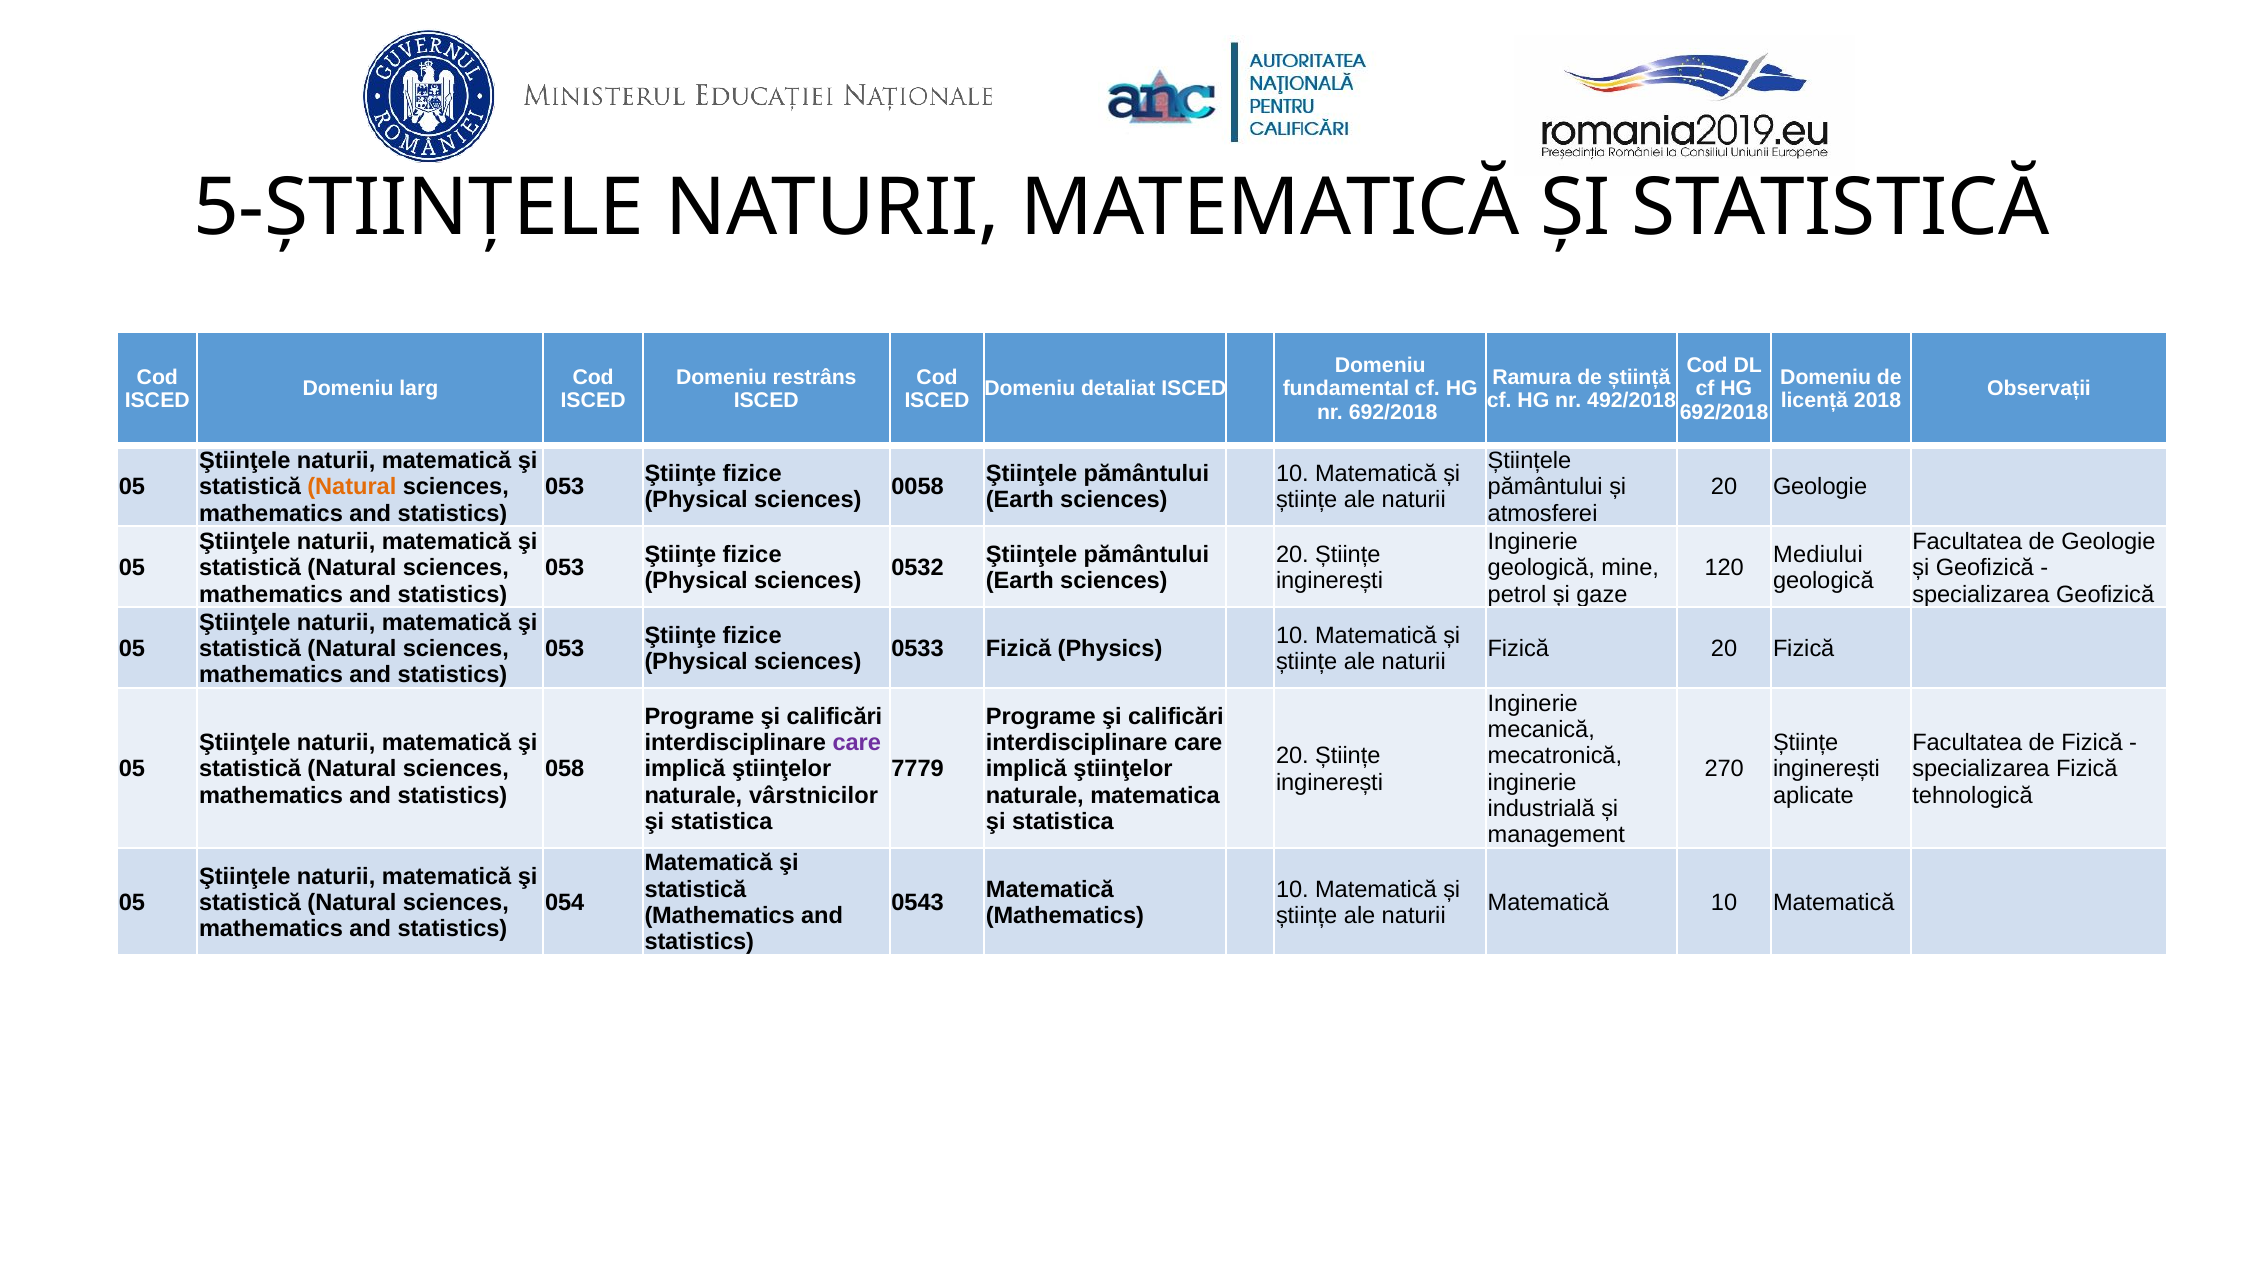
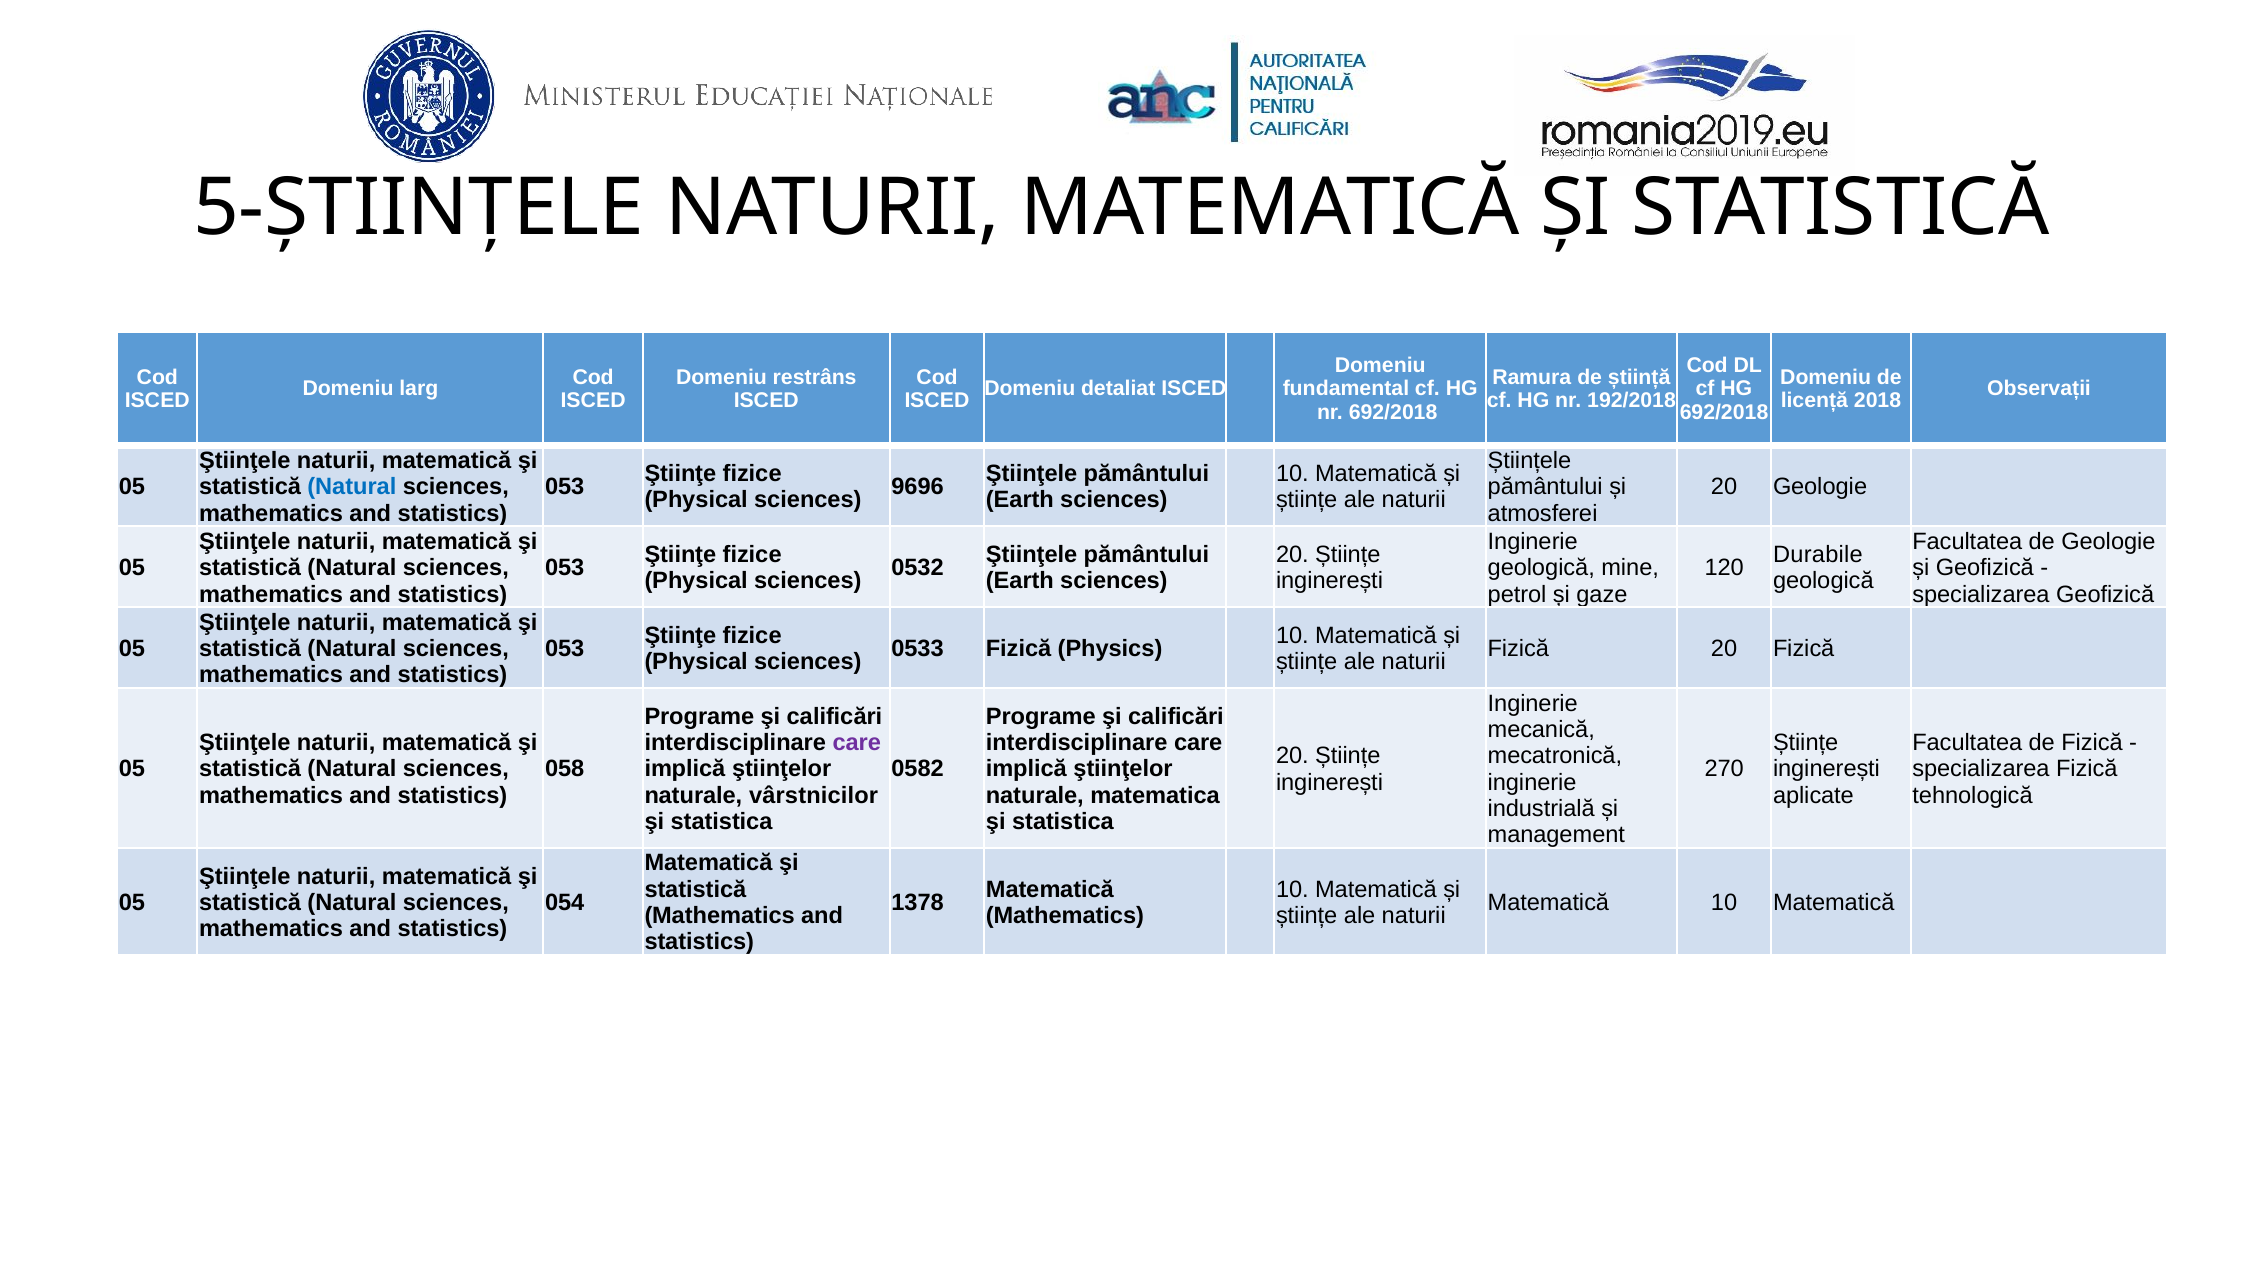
492/2018: 492/2018 -> 192/2018 (1632, 401)
Natural colour: orange -> blue (352, 487)
0058: 0058 -> 9696 (918, 487)
Mediului: Mediului -> Durabile (1818, 555)
7779: 7779 -> 0582 (918, 769)
0543: 0543 -> 1378 (918, 903)
